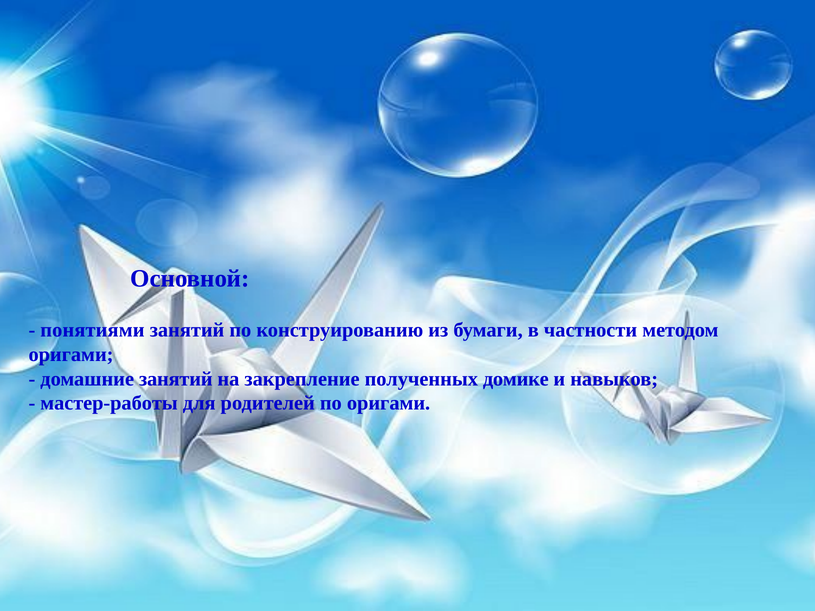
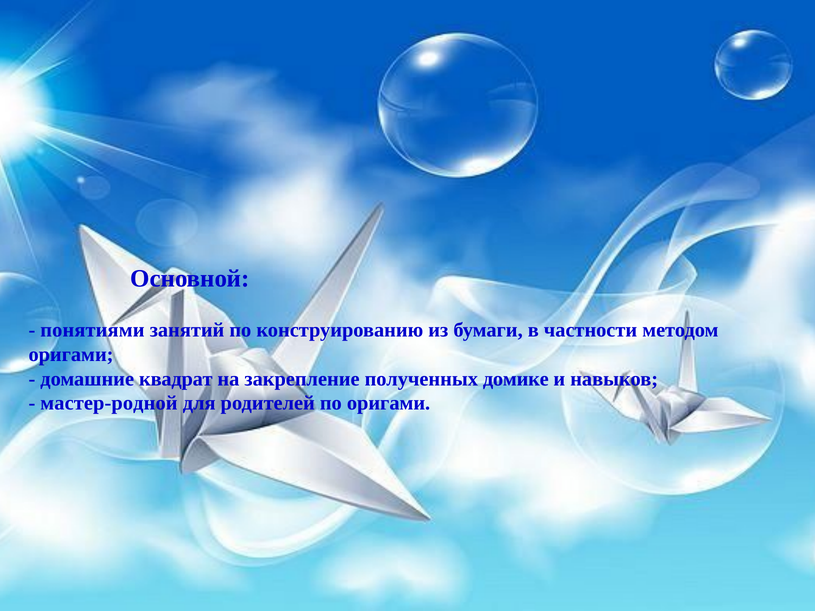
домашние занятий: занятий -> квадрат (176, 379)
мастер-работы: мастер-работы -> мастер-родной (109, 403)
